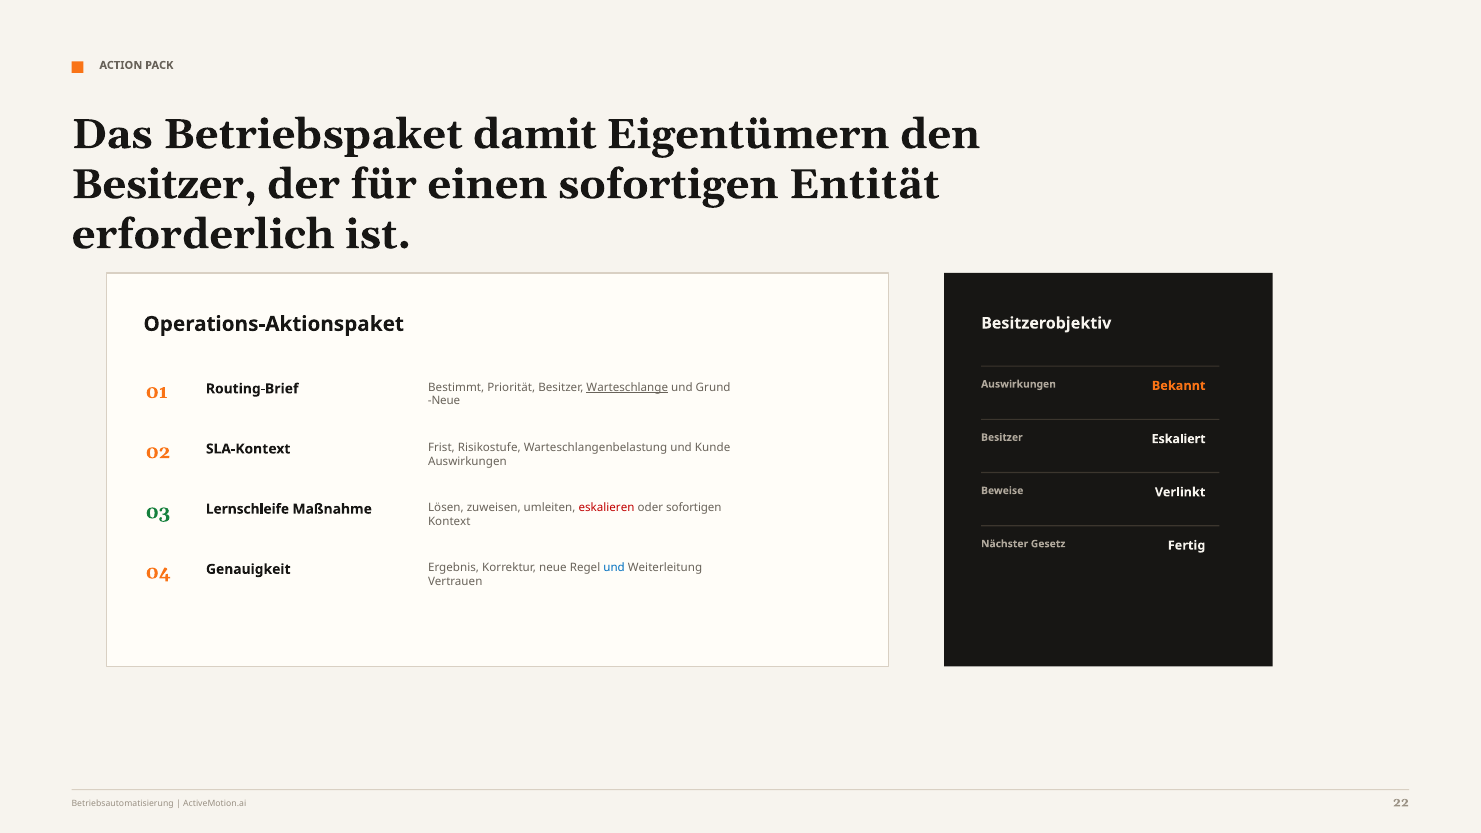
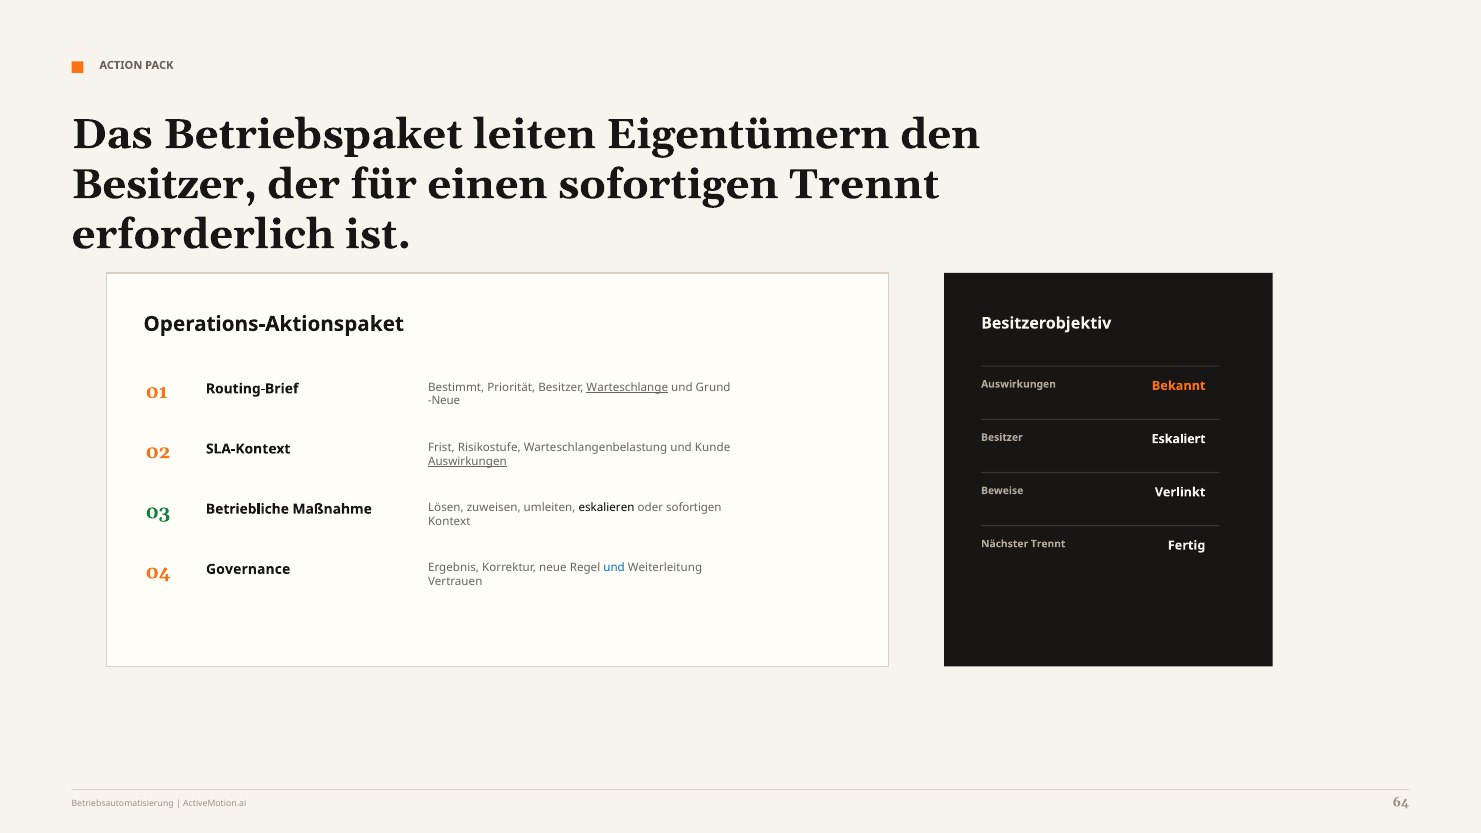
damit: damit -> leiten (534, 134)
sofortigen Entität: Entität -> Trennt (864, 184)
Auswirkungen underline: none -> present (467, 461)
Lernschleife: Lernschleife -> Betriebliche (247, 509)
eskalieren colour: red -> black (607, 508)
Nächster Gesetz: Gesetz -> Trennt (1048, 544)
Genauigkeit: Genauigkeit -> Governance (248, 569)
22: 22 -> 64 (1401, 802)
